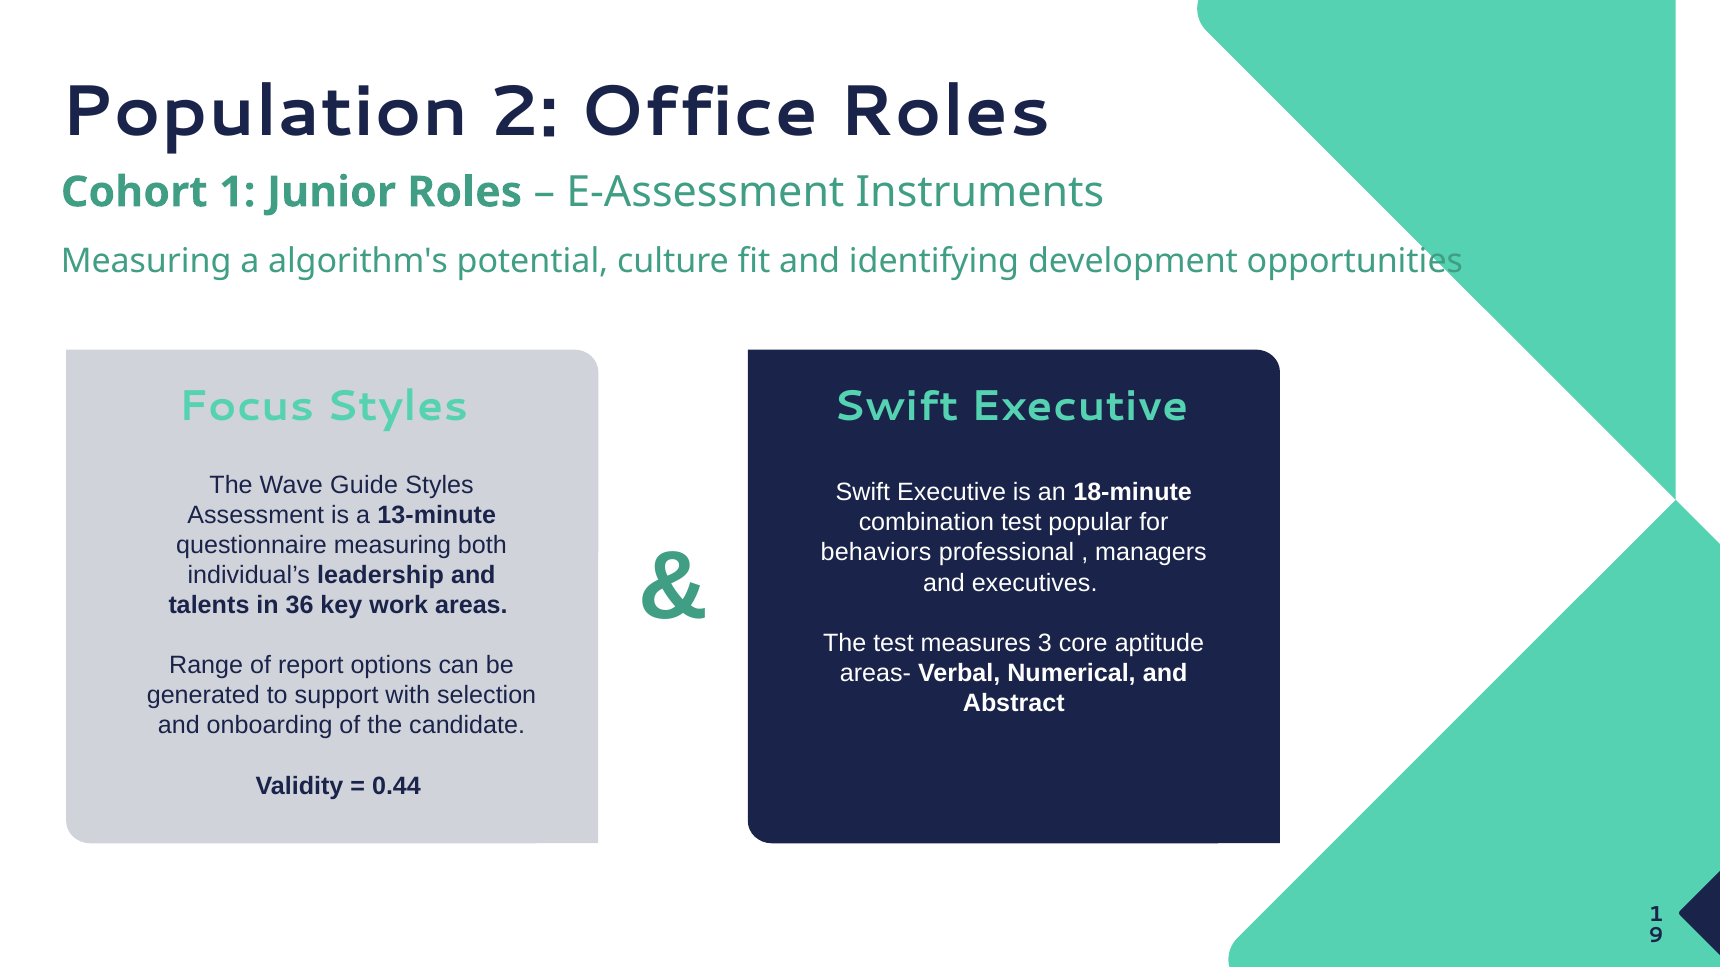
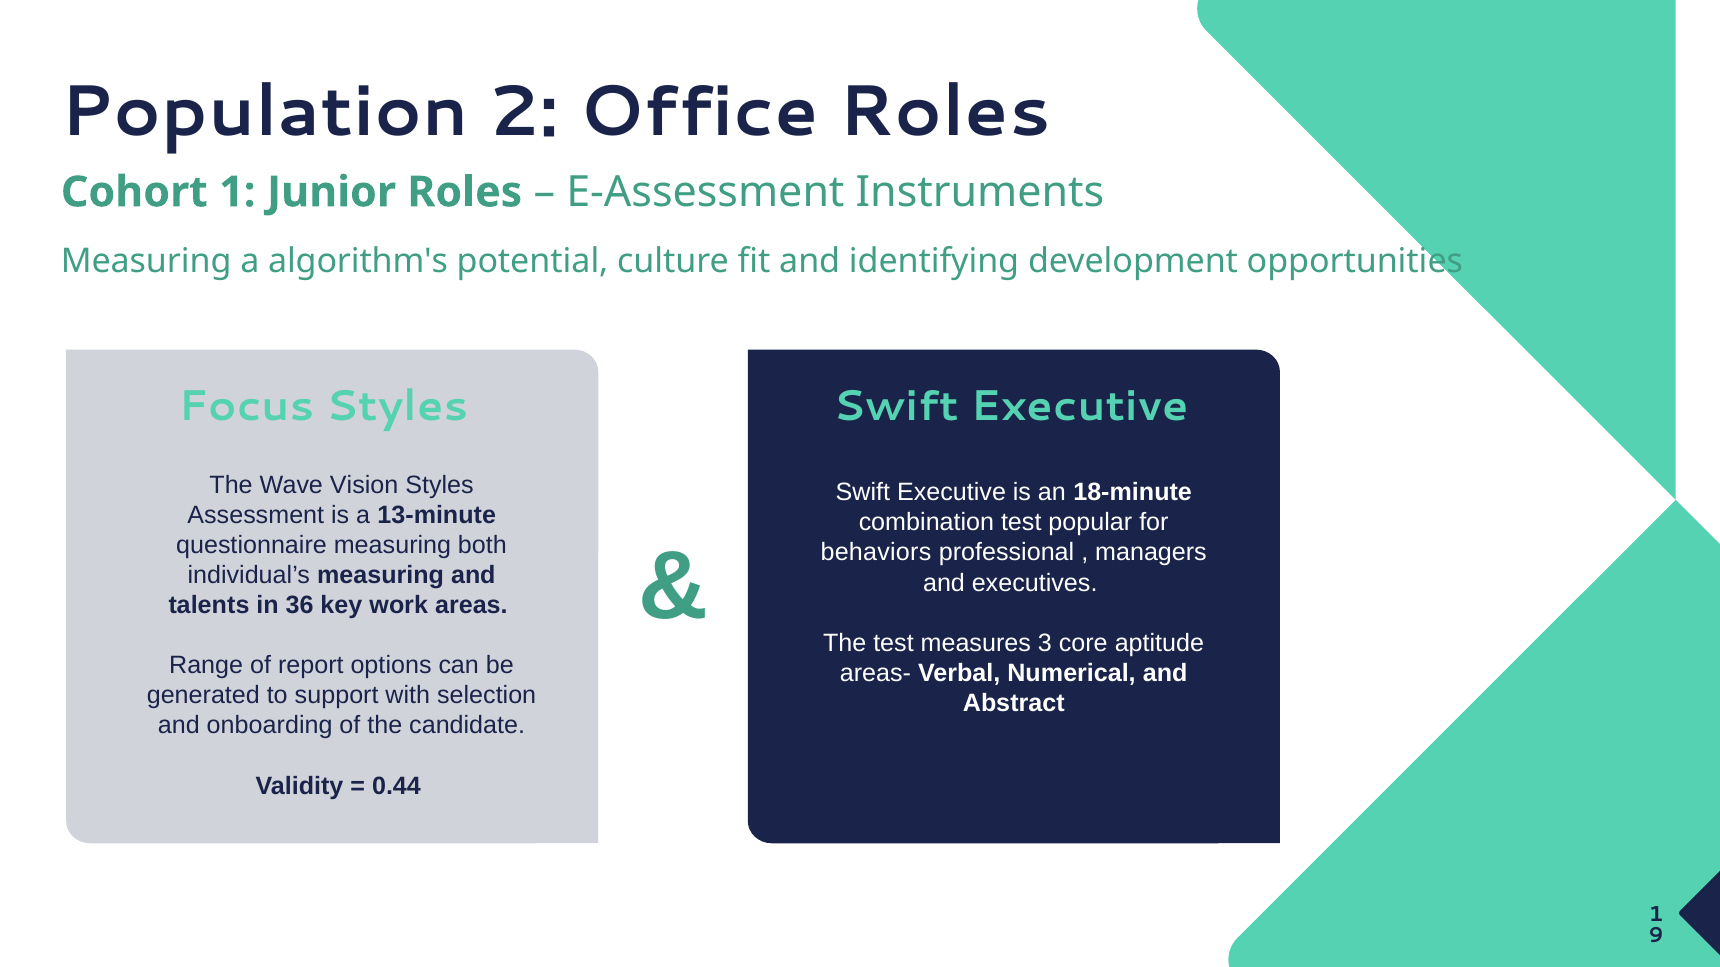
Guide: Guide -> Vision (364, 485)
individual’s leadership: leadership -> measuring (381, 575)
